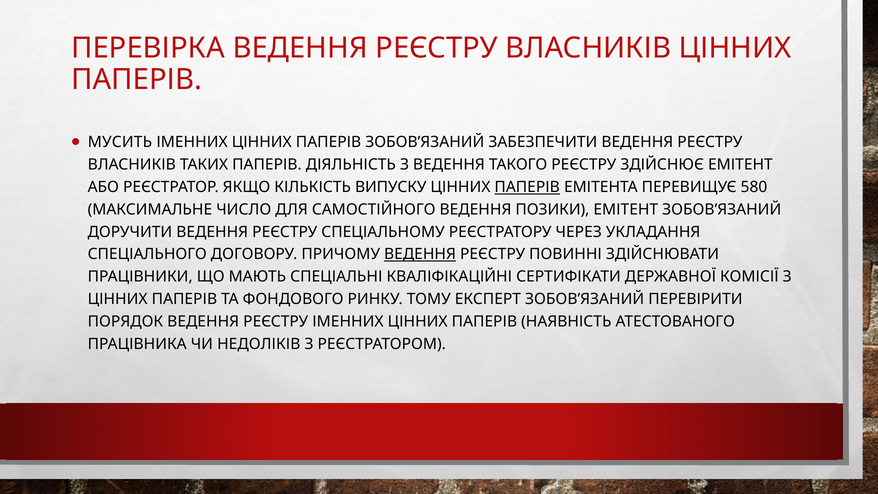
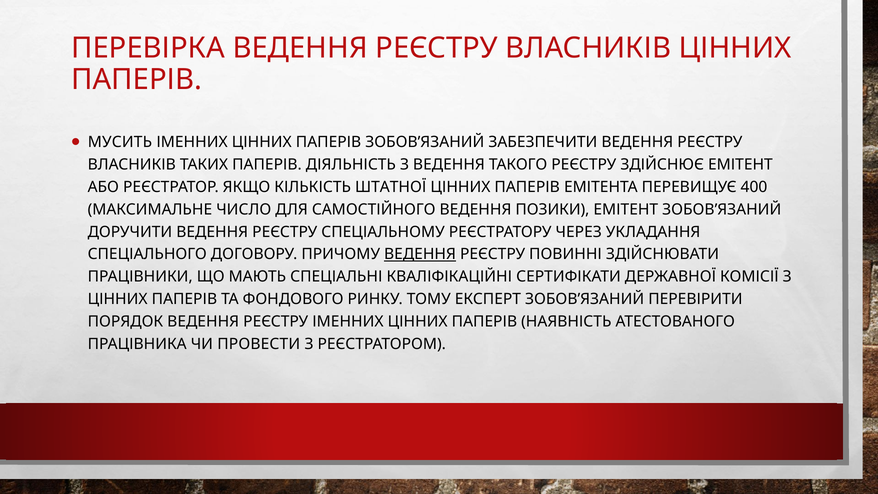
ВИПУСКУ: ВИПУСКУ -> ШТАТНОЇ (391, 187)
ПАПЕРІВ underline: present -> none (527, 187)
580: 580 -> 400 (754, 187)
НЕДОЛІКІВ: НЕДОЛІКІВ -> ПРОВЕСТИ (259, 344)
